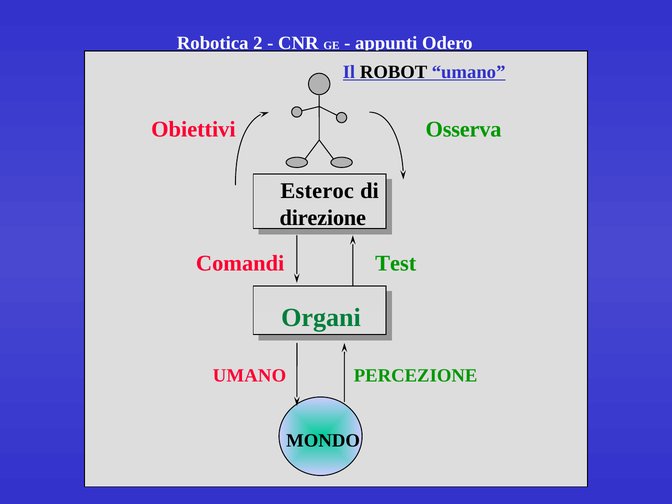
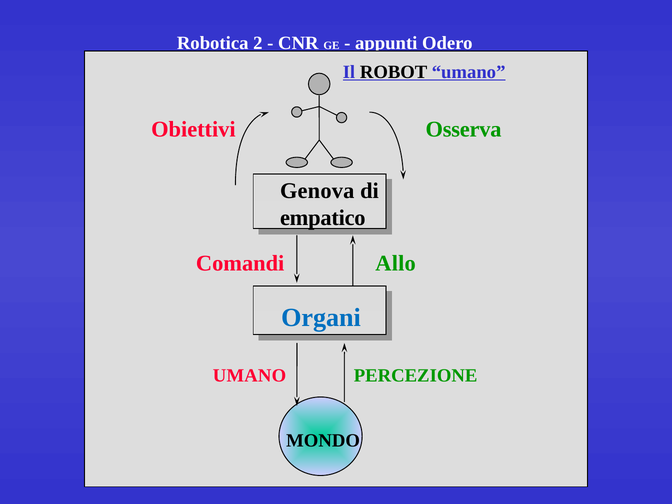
Esteroc: Esteroc -> Genova (317, 191)
direzione: direzione -> empatico (323, 218)
Test: Test -> Allo (396, 264)
Organi colour: green -> blue (321, 318)
